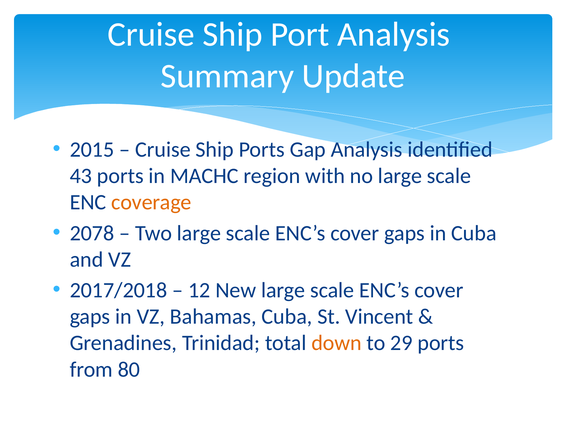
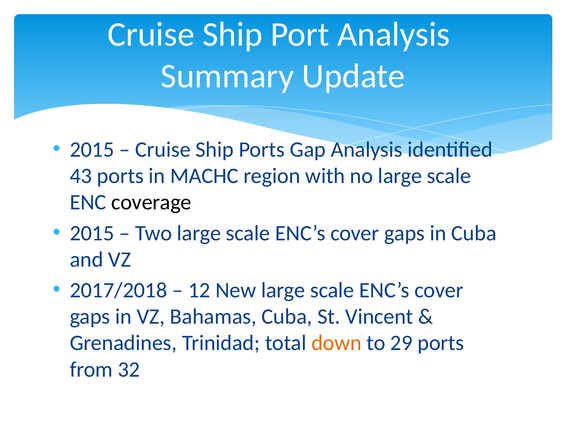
coverage colour: orange -> black (151, 203)
2078: 2078 -> 2015 (92, 233)
80: 80 -> 32 (129, 370)
